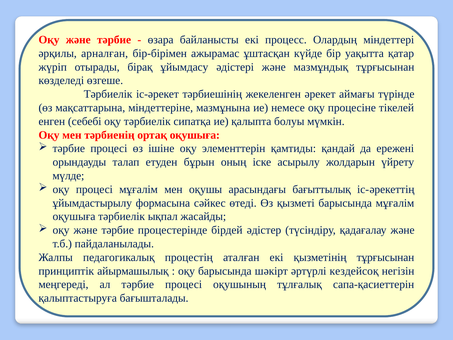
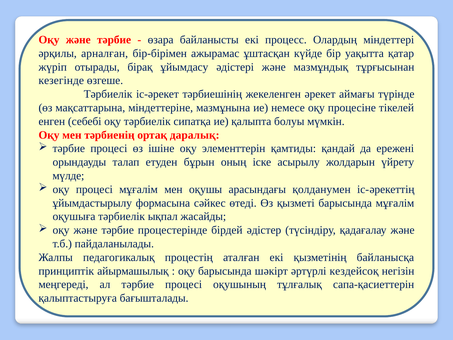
көзделеді: көзделеді -> кезегінде (61, 81)
ортақ оқушыға: оқушыға -> даралық (195, 135)
бағыттылық: бағыттылық -> қолданумен (322, 189)
қызметінің тұрғысынан: тұрғысынан -> байланысқа (385, 257)
